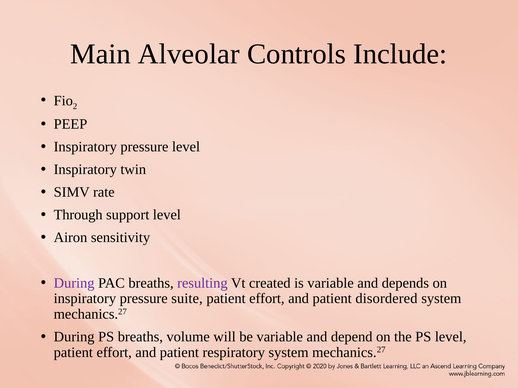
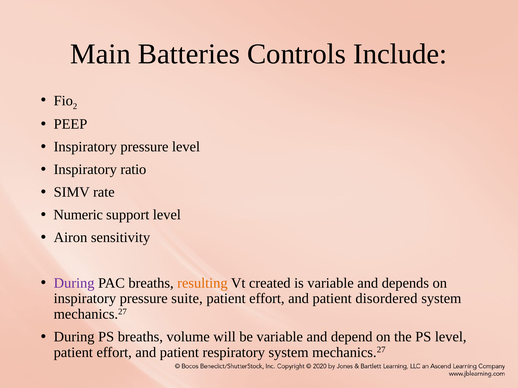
Alveolar: Alveolar -> Batteries (189, 54)
twin: twin -> ratio (133, 170)
Through: Through -> Numeric (78, 215)
resulting colour: purple -> orange (202, 283)
